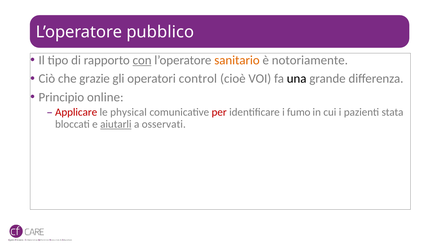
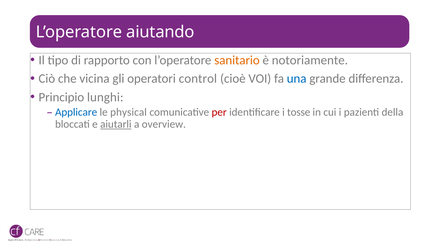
pubblico: pubblico -> aiutando (160, 32)
con underline: present -> none (142, 60)
grazie: grazie -> vicina (94, 79)
una colour: black -> blue (297, 79)
online: online -> lunghi (105, 97)
Applicare colour: red -> blue (76, 112)
fumo: fumo -> tosse (299, 112)
stata: stata -> della (392, 112)
osservati: osservati -> overview (164, 124)
